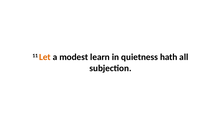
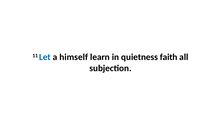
Let colour: orange -> blue (45, 57)
modest: modest -> himself (74, 57)
hath: hath -> faith (169, 57)
